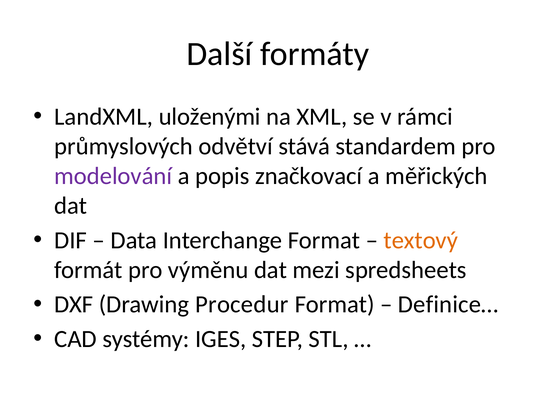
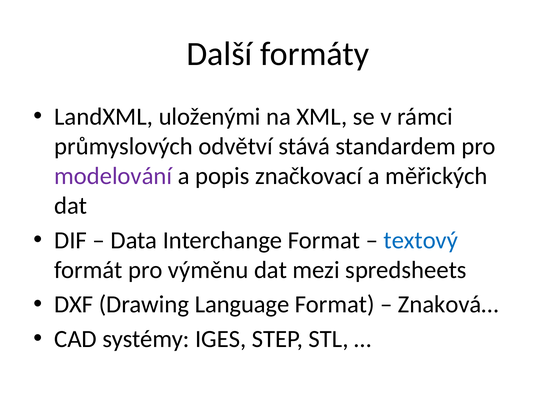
textový colour: orange -> blue (421, 240)
Procedur: Procedur -> Language (242, 304)
Definice…: Definice… -> Znaková… (448, 304)
